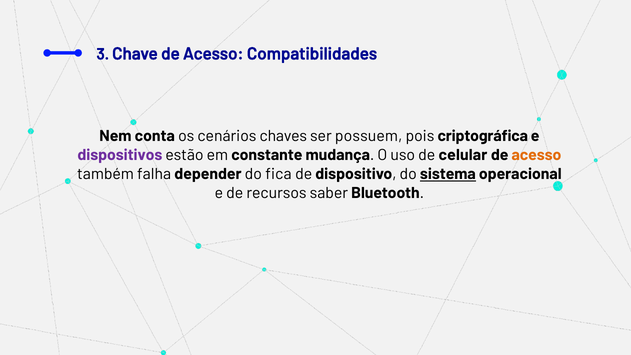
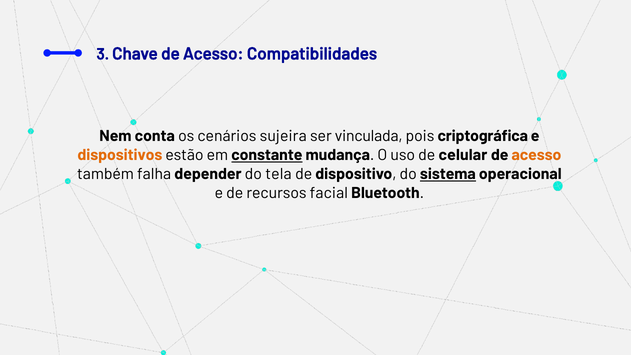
chaves: chaves -> sujeira (283, 136)
possuem: possuem -> vinculada (369, 136)
dispositivos colour: purple -> orange (120, 155)
constante underline: none -> present (267, 155)
fica: fica -> tela (278, 174)
saber: saber -> facial (329, 193)
